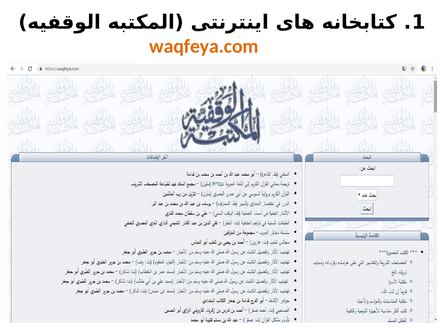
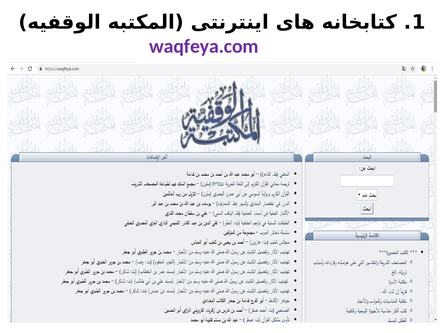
waqfeya.com colour: orange -> purple (204, 46)
